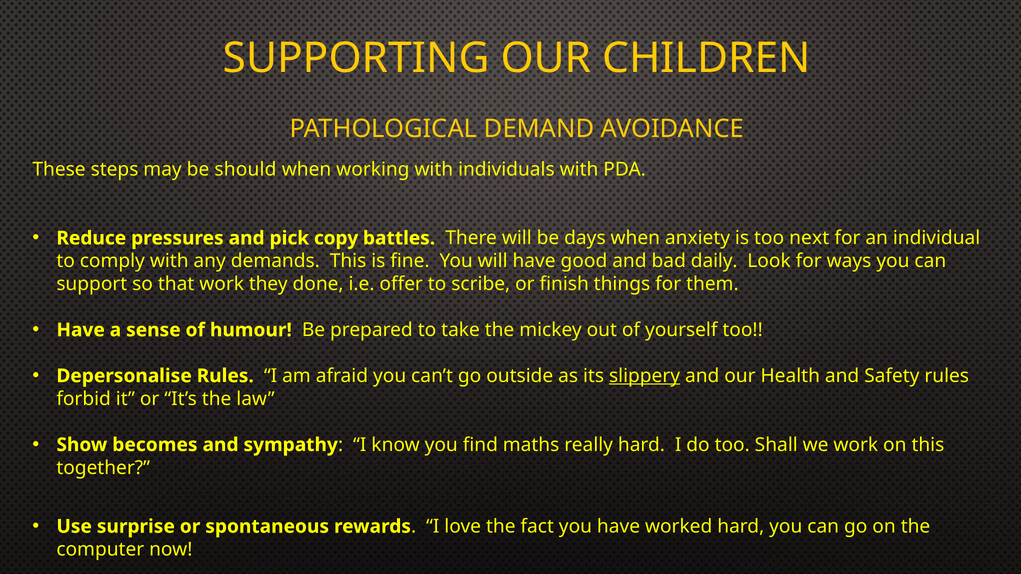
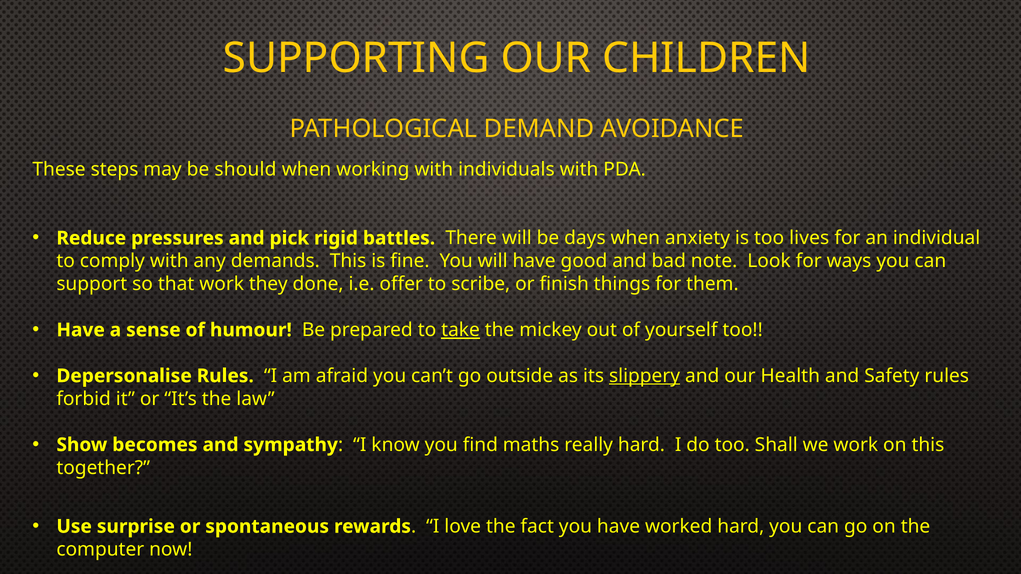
copy: copy -> rigid (336, 238)
next: next -> lives (809, 238)
daily: daily -> note (714, 261)
take underline: none -> present (461, 330)
